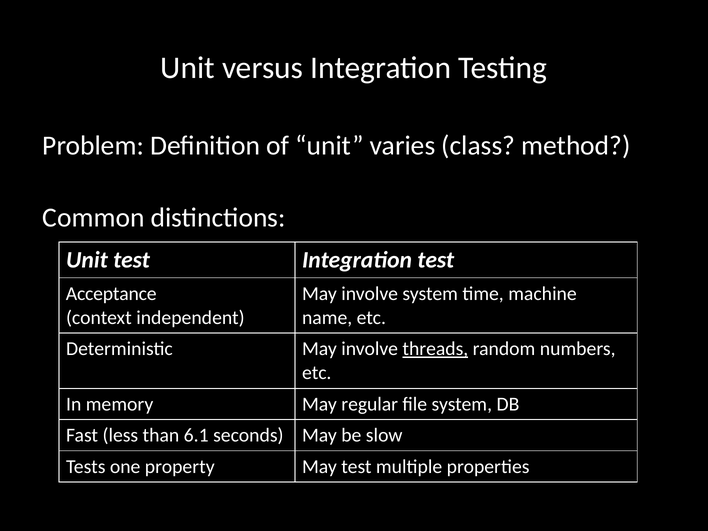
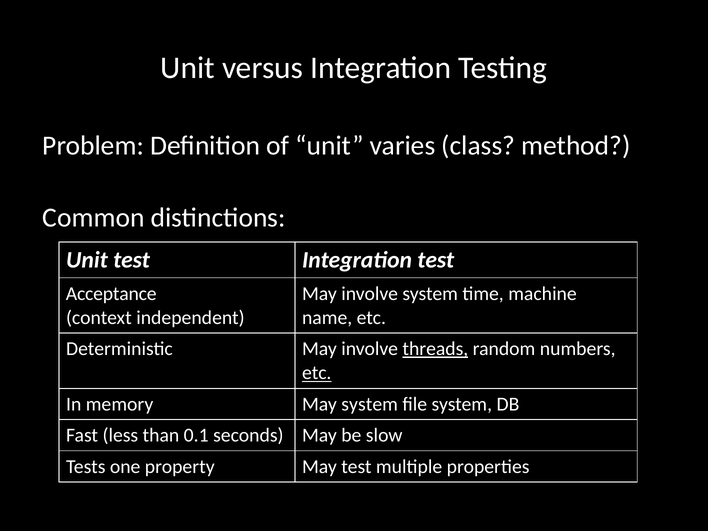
etc underline: none -> present (317, 373)
May regular: regular -> system (370, 404)
6.1: 6.1 -> 0.1 (196, 435)
